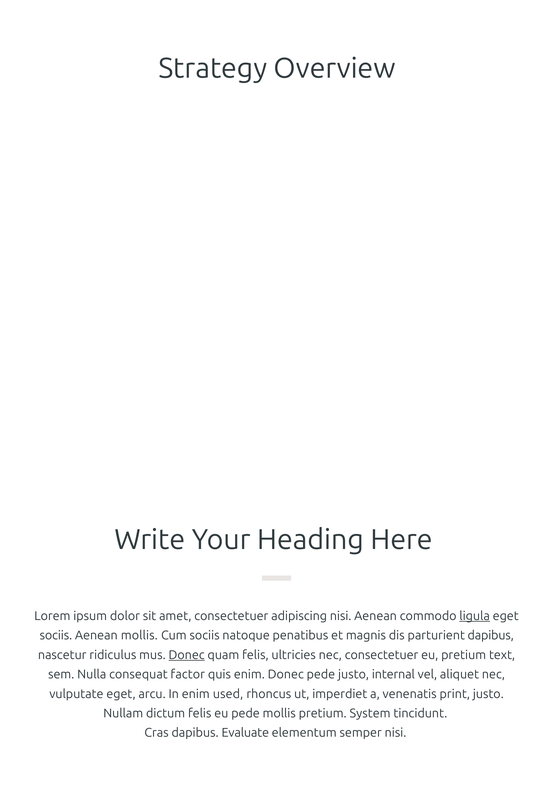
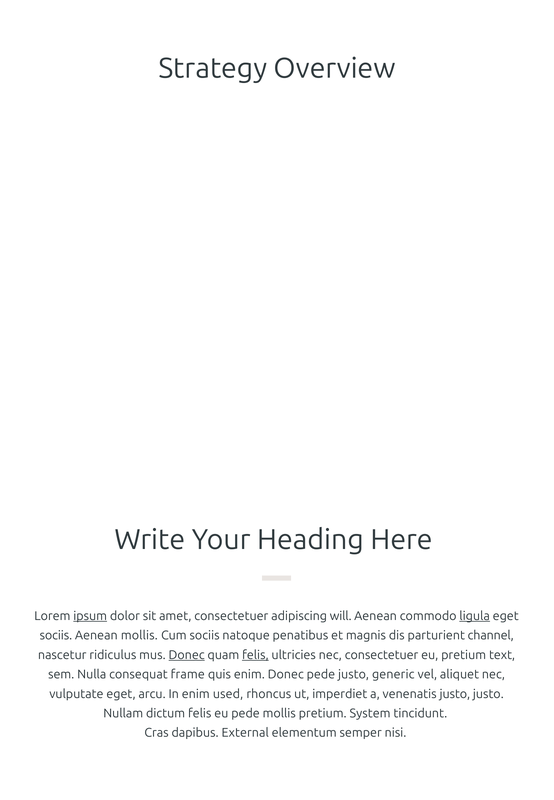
ipsum underline: none -> present (90, 616)
adipiscing nisi: nisi -> will (341, 616)
parturient dapibus: dapibus -> channel (491, 636)
felis underline: none -> present (255, 655)
factor: factor -> frame (188, 675)
internal: internal -> generic (393, 675)
venenatis print: print -> justo (455, 694)
Evaluate: Evaluate -> External (245, 733)
